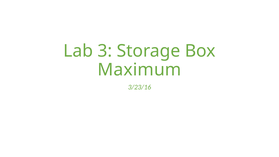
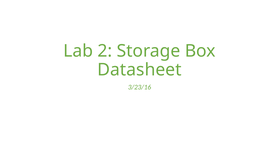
3: 3 -> 2 (105, 51)
Maximum: Maximum -> Datasheet (139, 70)
